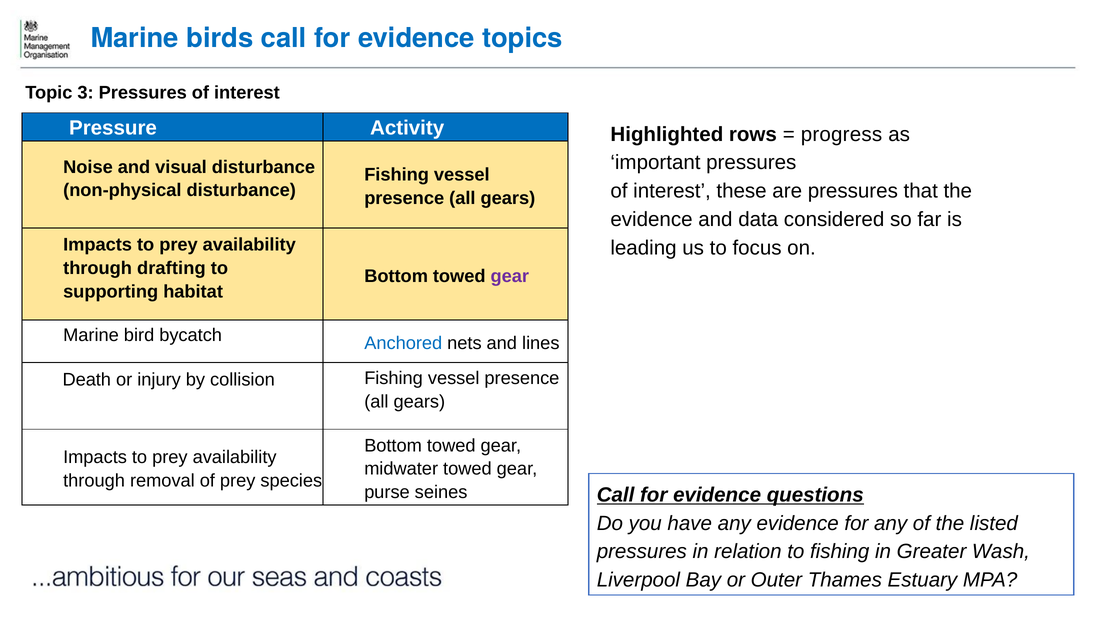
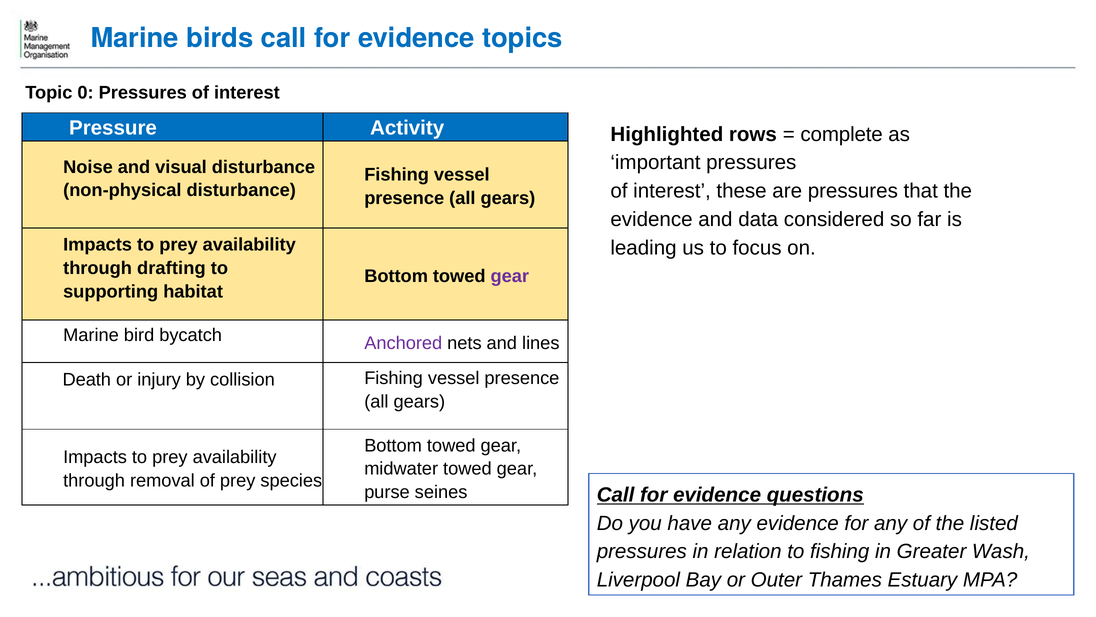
3: 3 -> 0 (86, 93)
progress: progress -> complete (842, 134)
Anchored colour: blue -> purple (403, 343)
